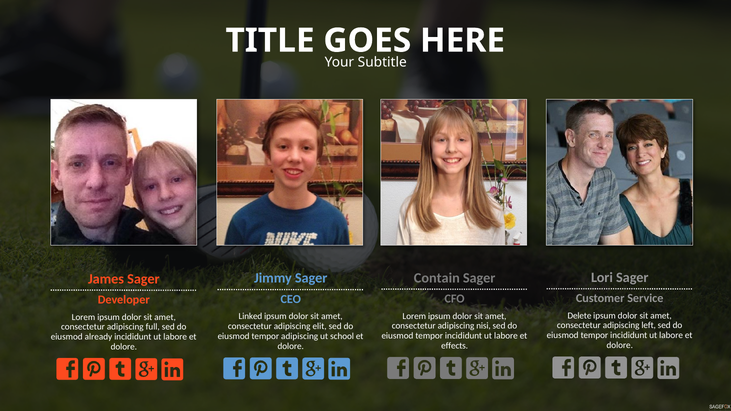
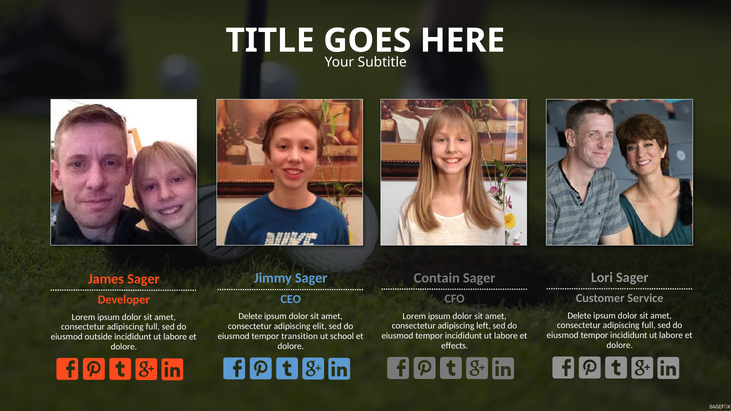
Linked: Linked -> Delete (250, 317)
left: left -> full (649, 326)
nisi: nisi -> left (483, 326)
tempor adipiscing: adipiscing -> transition (300, 336)
already: already -> outside (98, 337)
